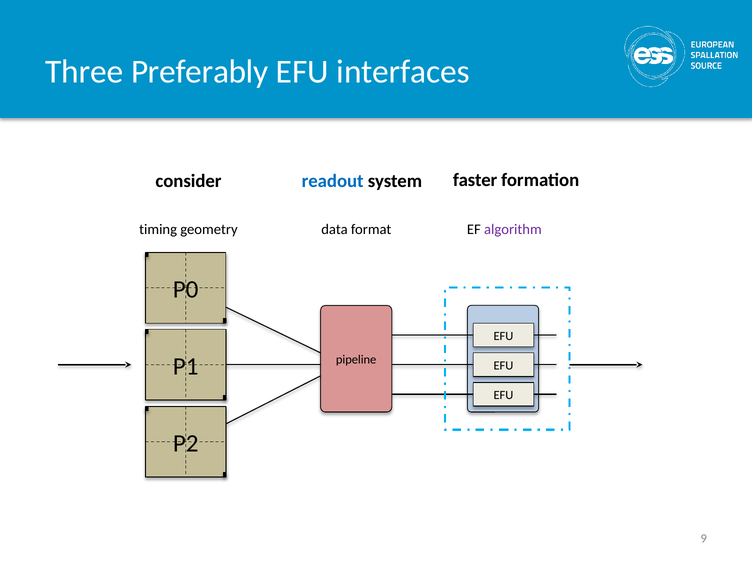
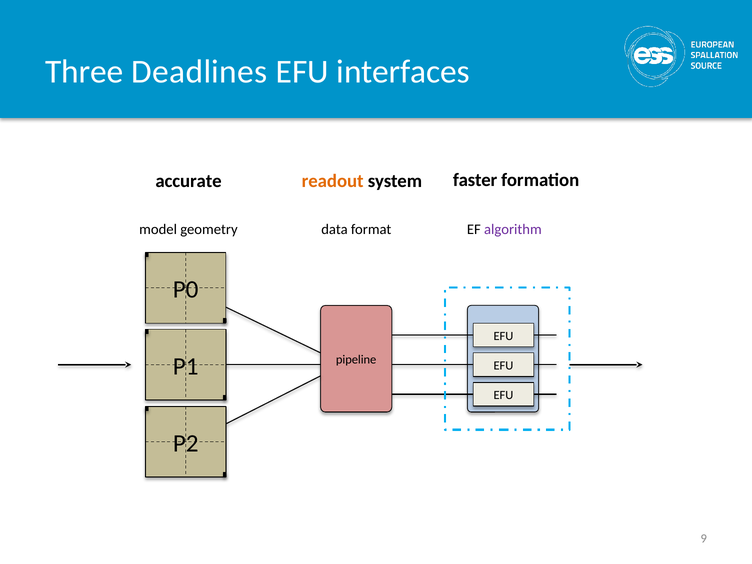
Preferably: Preferably -> Deadlines (199, 72)
consider: consider -> accurate (189, 181)
readout colour: blue -> orange (333, 181)
timing: timing -> model (158, 230)
